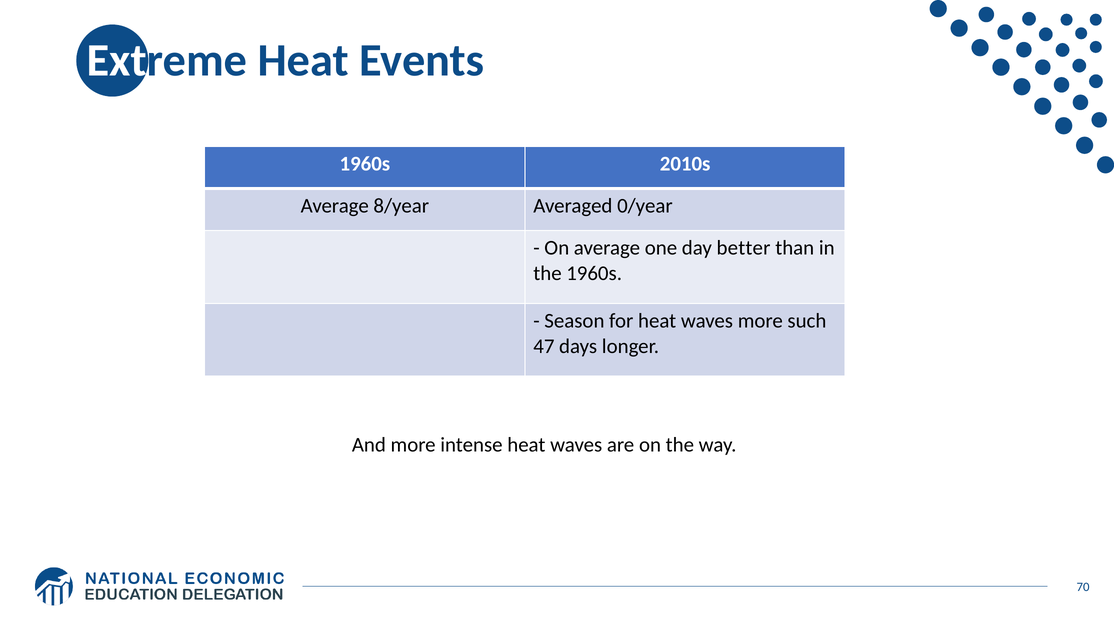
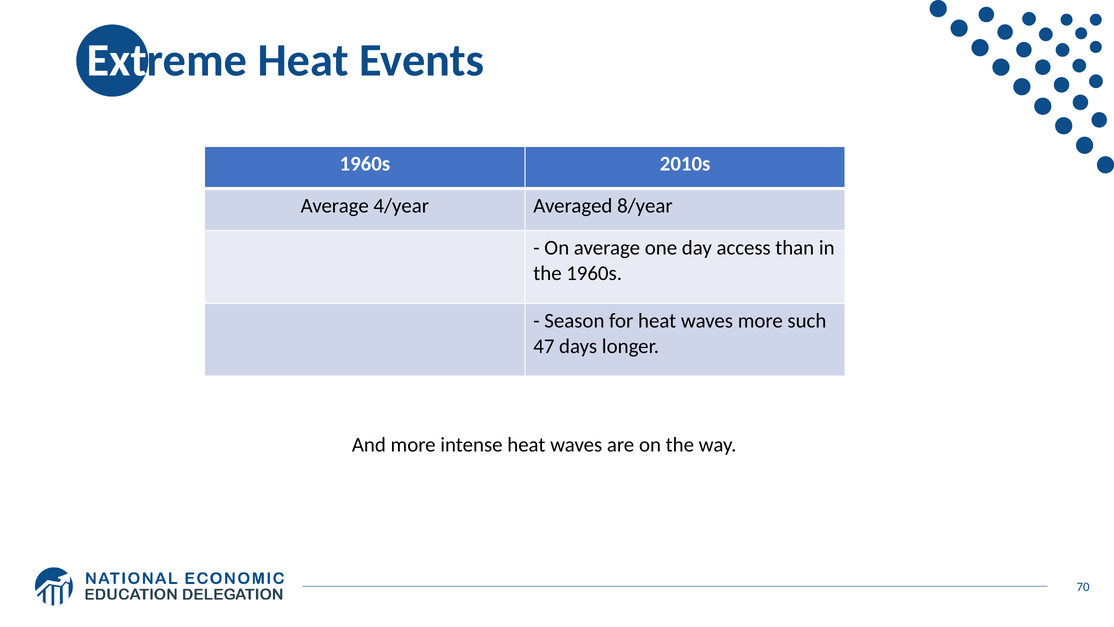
8/year: 8/year -> 4/year (401, 206)
0/year: 0/year -> 8/year (645, 206)
better: better -> access (744, 248)
